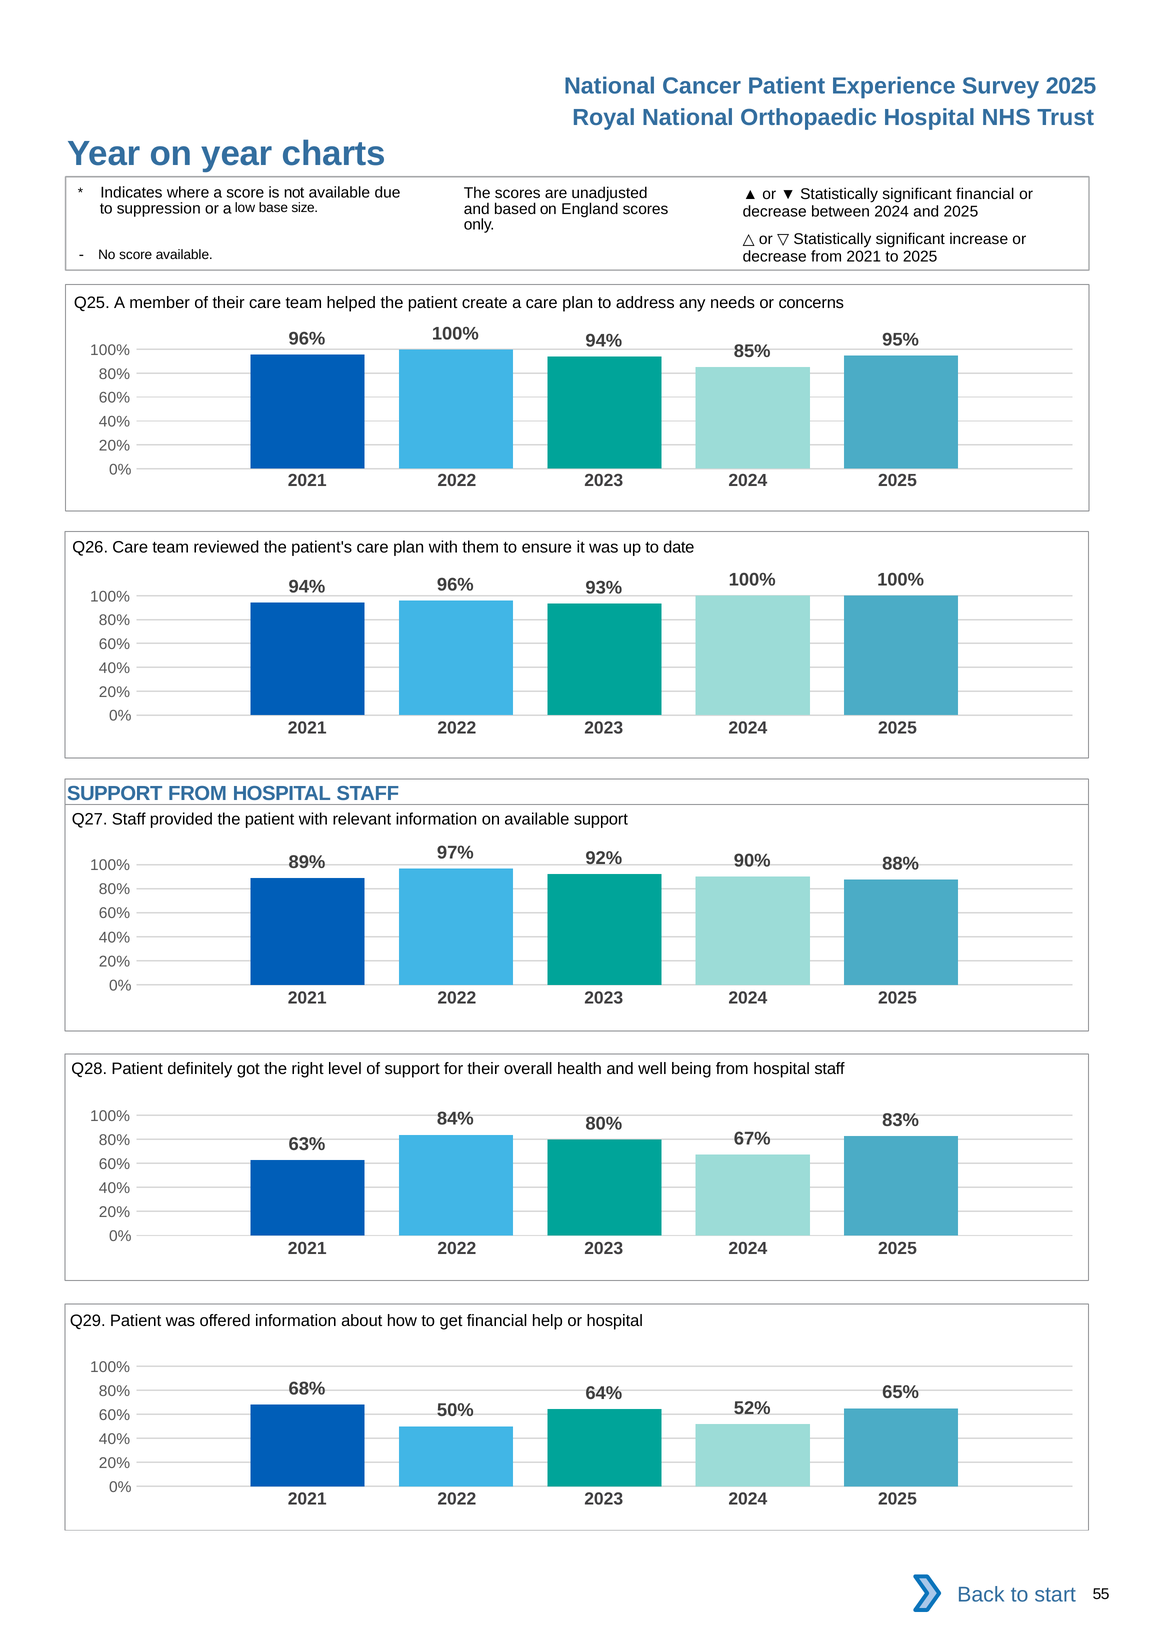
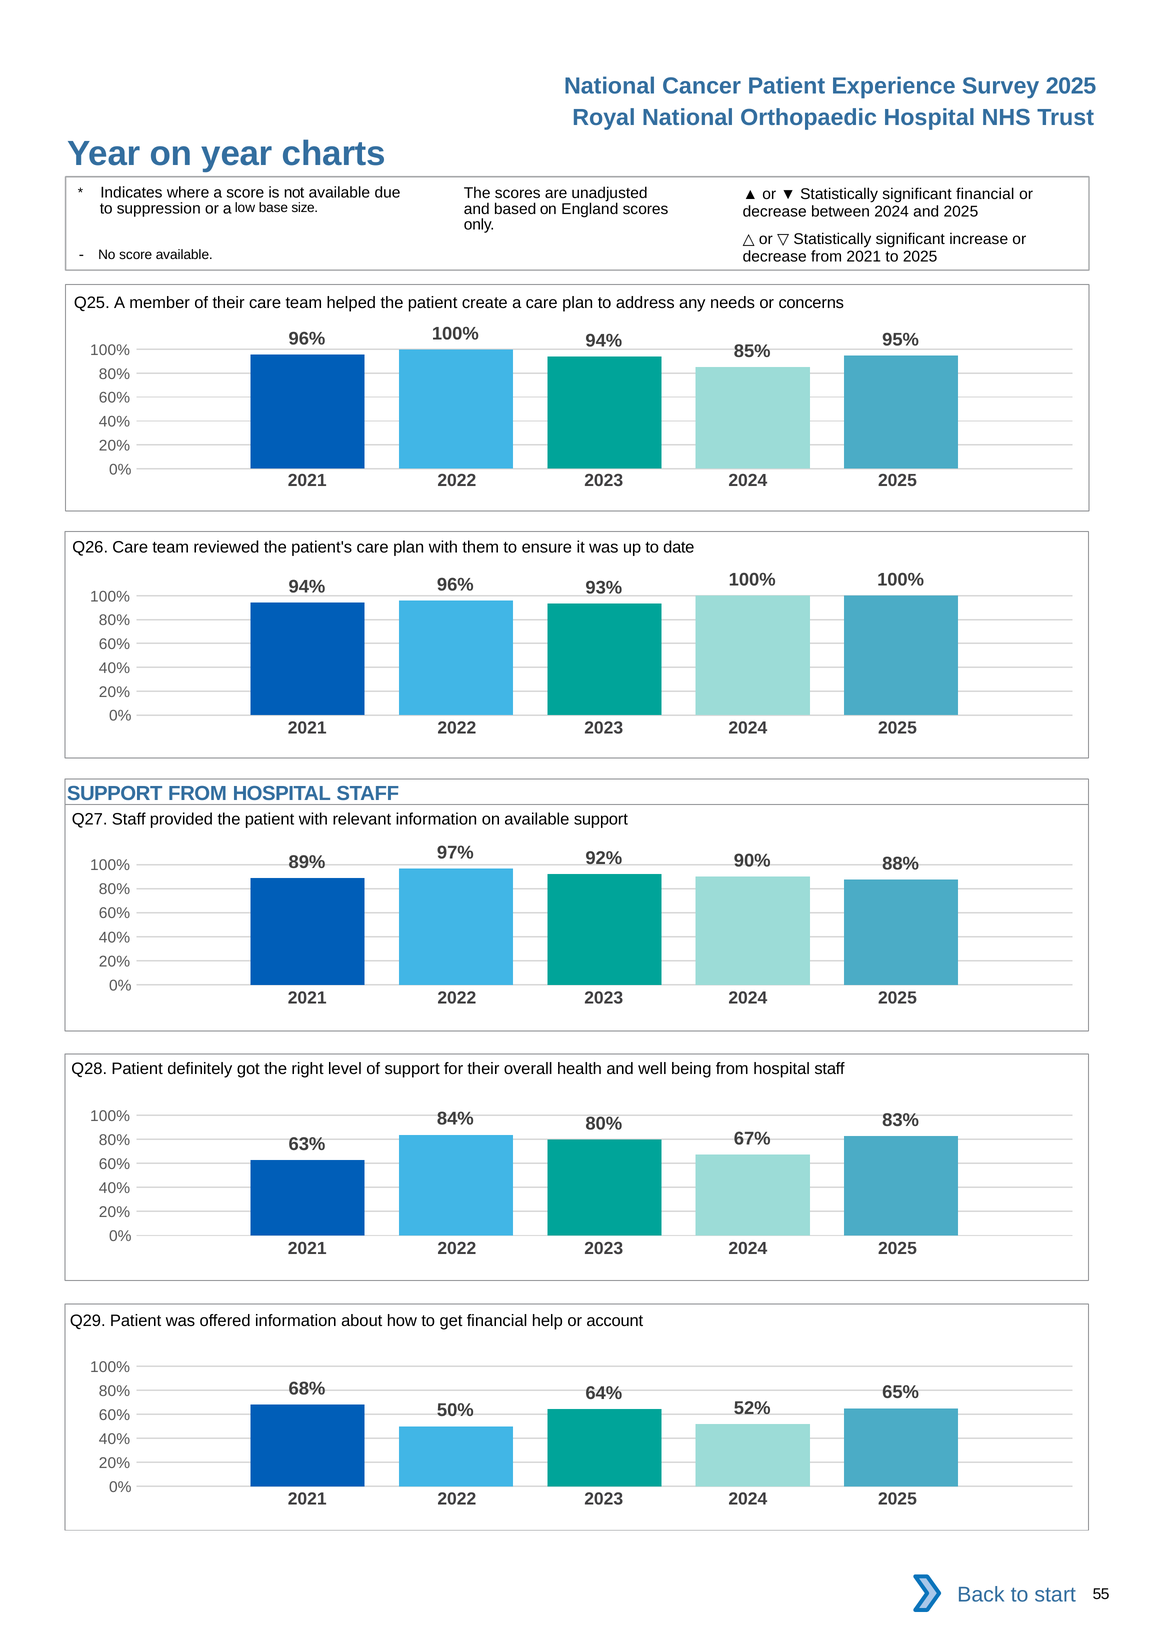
or hospital: hospital -> account (615, 1320)
